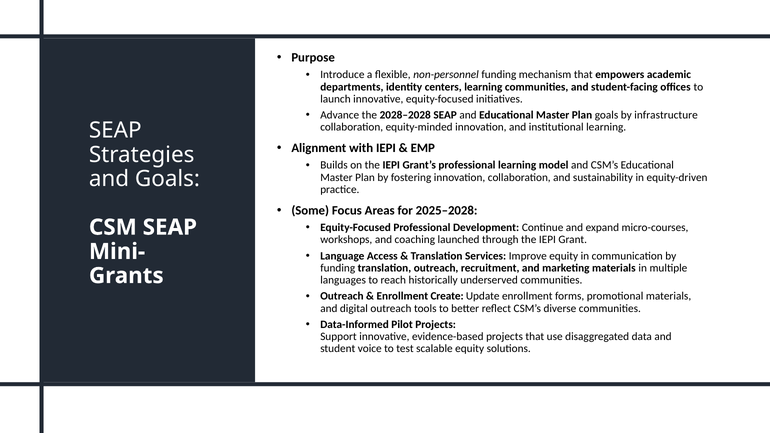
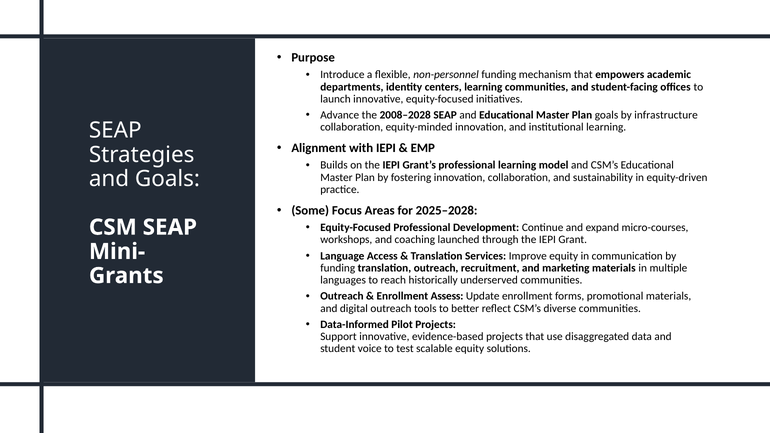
2028–2028: 2028–2028 -> 2008–2028 (405, 115)
Create: Create -> Assess (447, 296)
